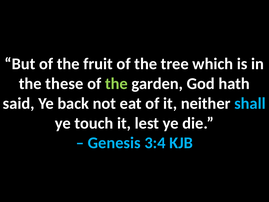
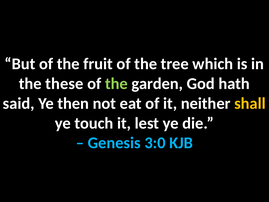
back: back -> then (73, 103)
shall colour: light blue -> yellow (250, 103)
3:4: 3:4 -> 3:0 (155, 143)
